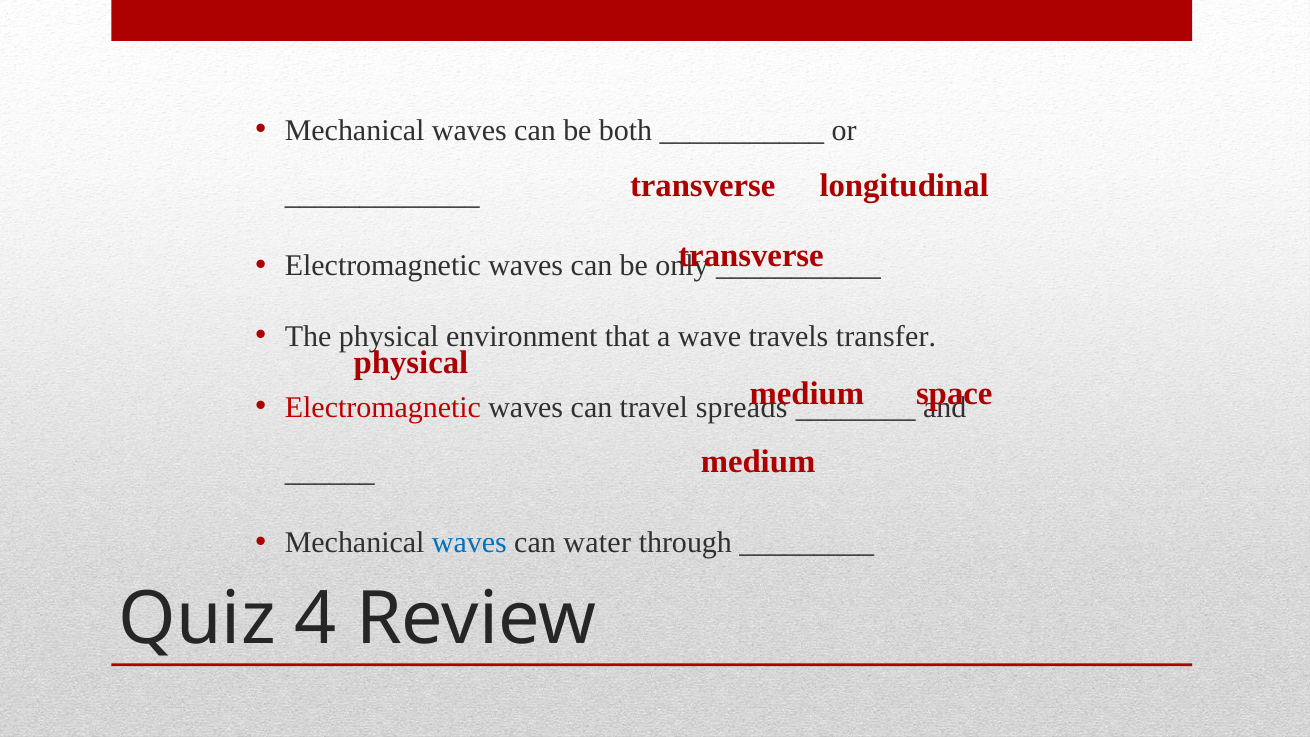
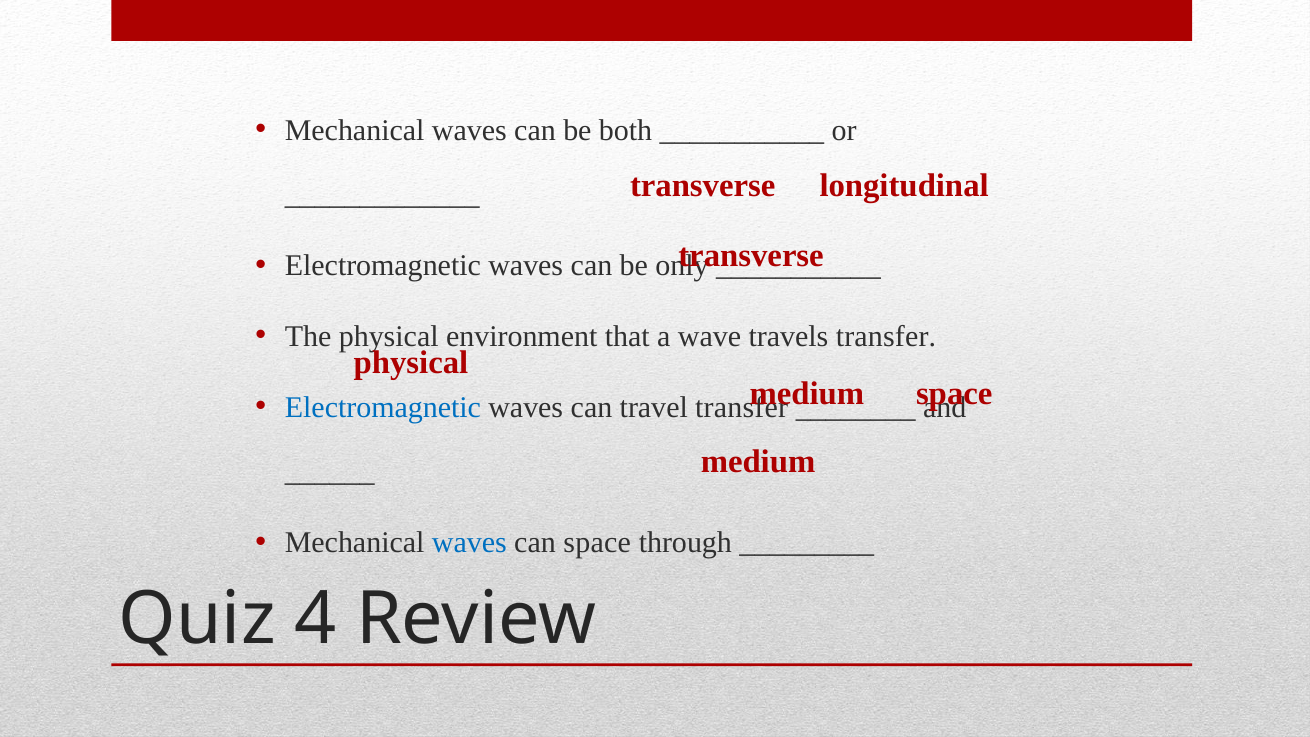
Electromagnetic colour: red -> blue (383, 407)
travel spreads: spreads -> transfer (742, 407)
can water: water -> space (597, 542)
